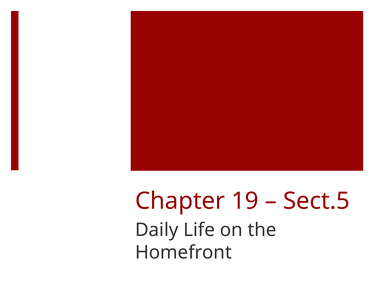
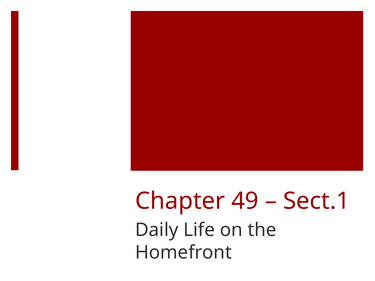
19: 19 -> 49 (245, 201)
Sect.5: Sect.5 -> Sect.1 (316, 201)
